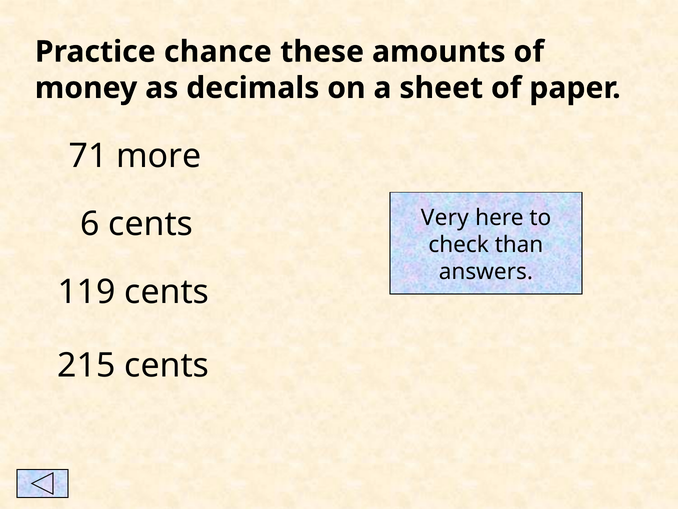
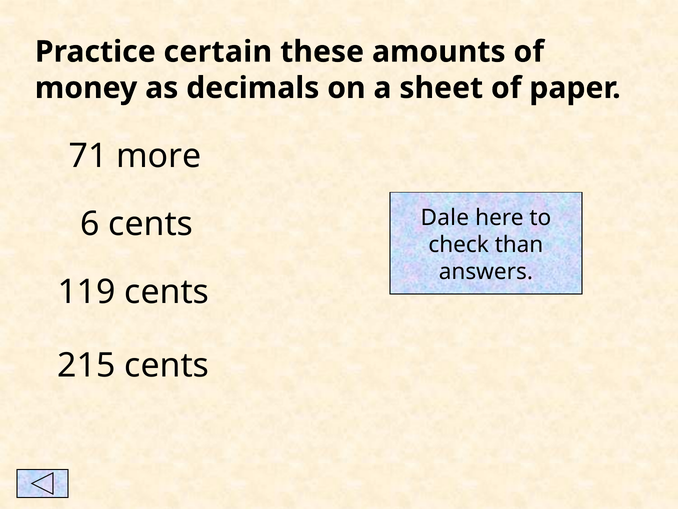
chance: chance -> certain (218, 52)
Very: Very -> Dale (445, 217)
